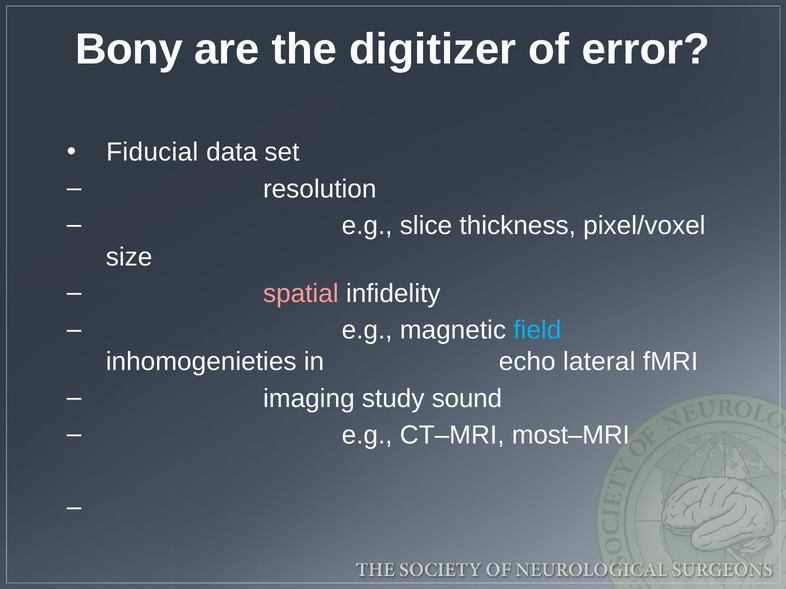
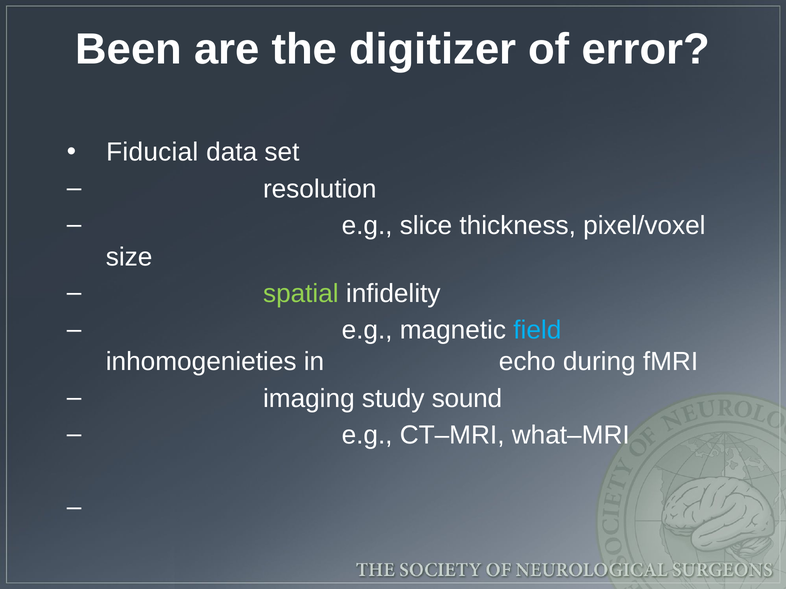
Bony: Bony -> Been (129, 50)
spatial colour: pink -> light green (301, 294)
lateral: lateral -> during (599, 362)
most–MRI: most–MRI -> what–MRI (571, 435)
